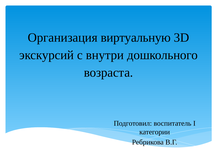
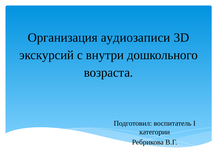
виртуальную: виртуальную -> аудиозаписи (136, 37)
